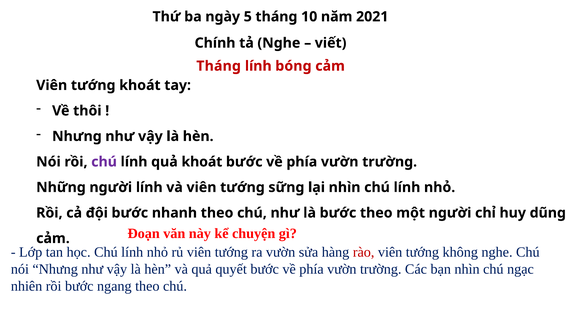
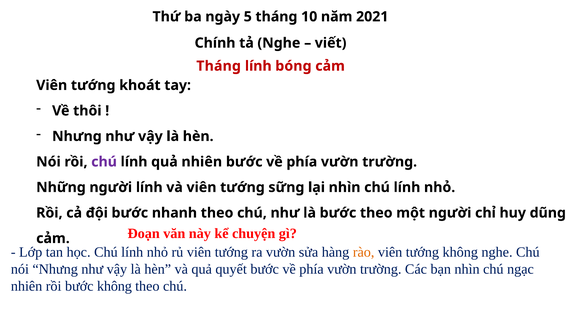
quả khoát: khoát -> nhiên (202, 162)
rào colour: red -> orange (364, 252)
bước ngang: ngang -> không (114, 286)
